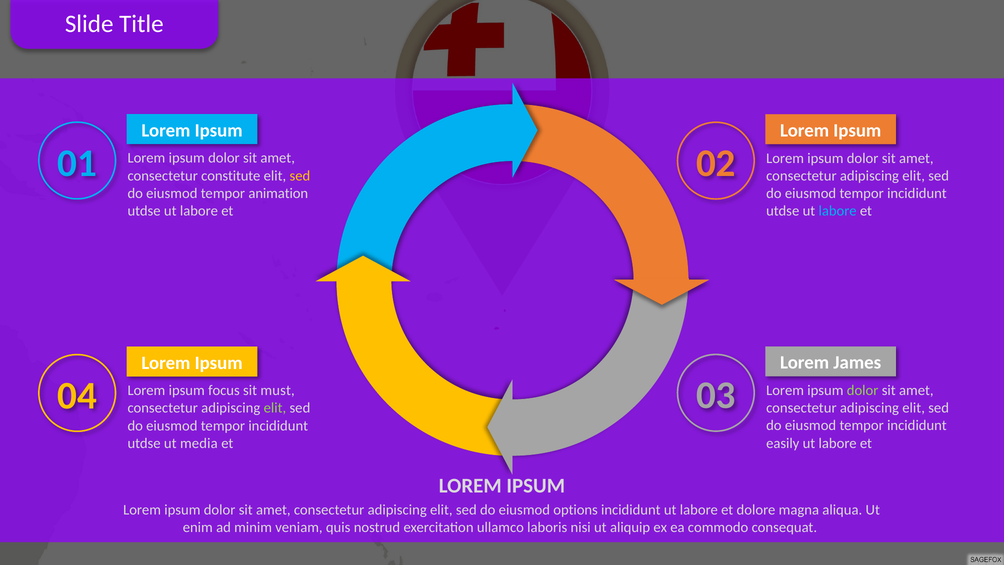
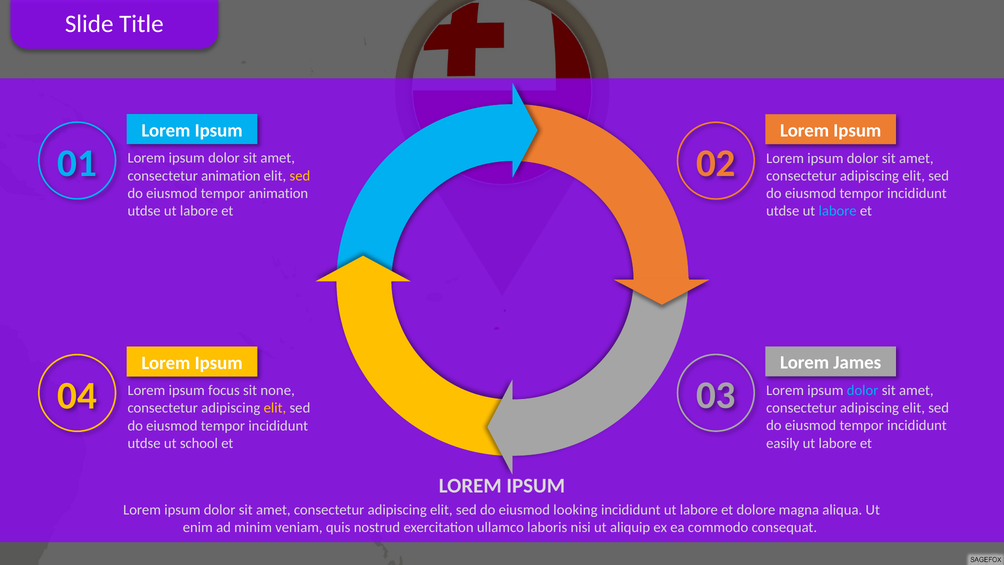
consectetur constitute: constitute -> animation (231, 176)
dolor colour: light green -> light blue (863, 390)
must: must -> none (278, 390)
elit colour: light green -> yellow (275, 408)
media: media -> school (199, 443)
options: options -> looking (575, 510)
